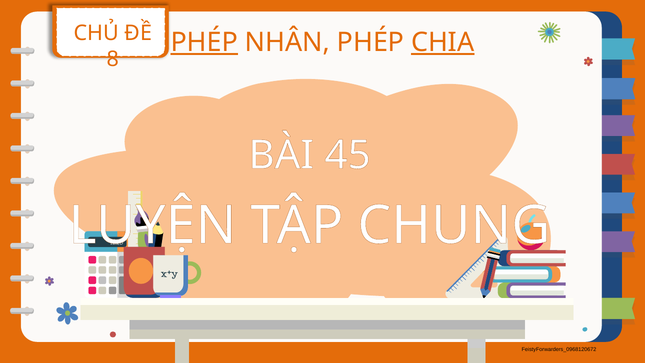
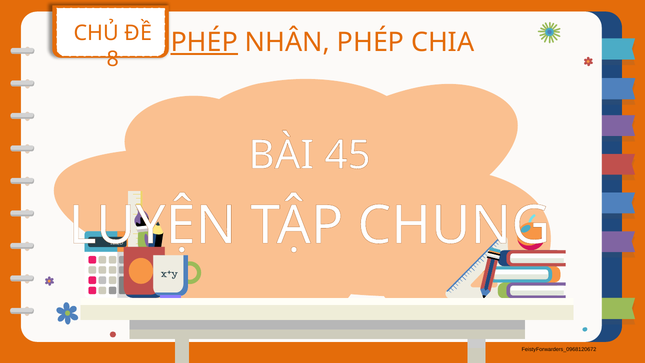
CHIA underline: present -> none (443, 42)
